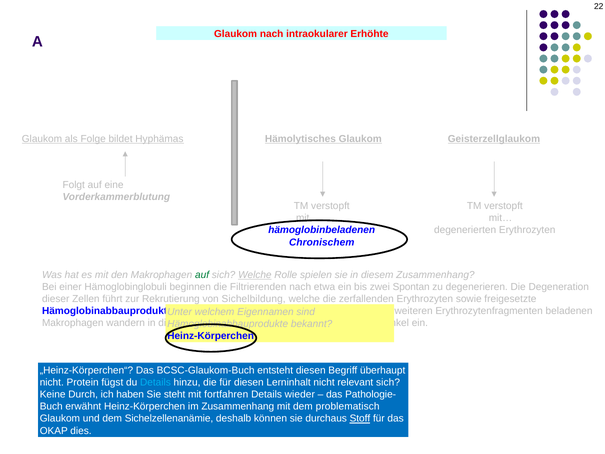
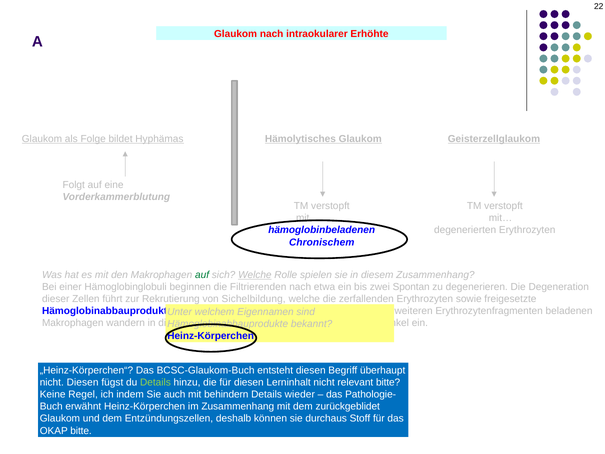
nicht Protein: Protein -> Diesen (83, 382)
Details colour: light blue -> light green (155, 382)
relevant sich: sich -> bitte (388, 382)
Durch: Durch -> Regel (83, 394)
haben: haben -> indem (130, 394)
steht: steht -> auch (175, 394)
fortfahren: fortfahren -> behindern (226, 394)
problematisch: problematisch -> zurückgeblidet (348, 406)
Sichelzellenanämie: Sichelzellenanämie -> Entzündungszellen (169, 418)
Stoff underline: present -> none (360, 418)
OKAP dies: dies -> bitte (81, 431)
